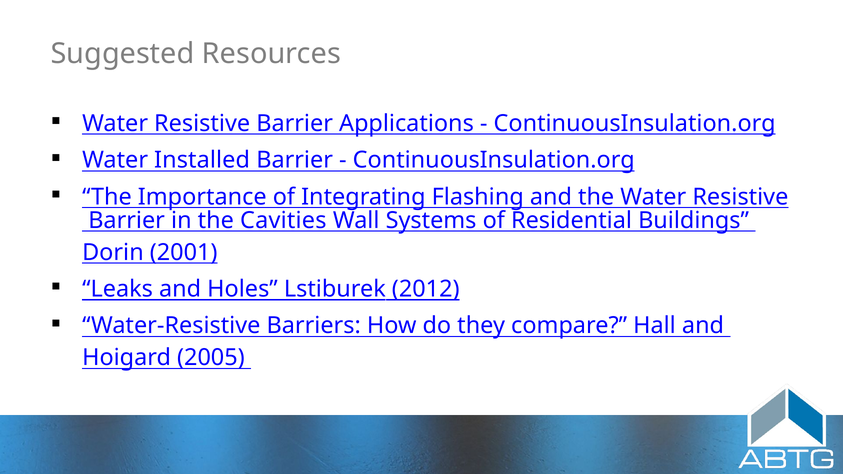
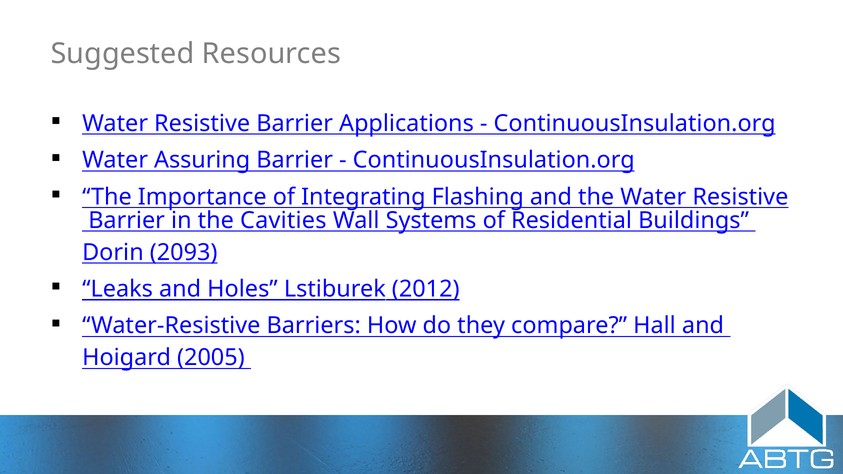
Installed: Installed -> Assuring (202, 160)
2001: 2001 -> 2093 (184, 252)
